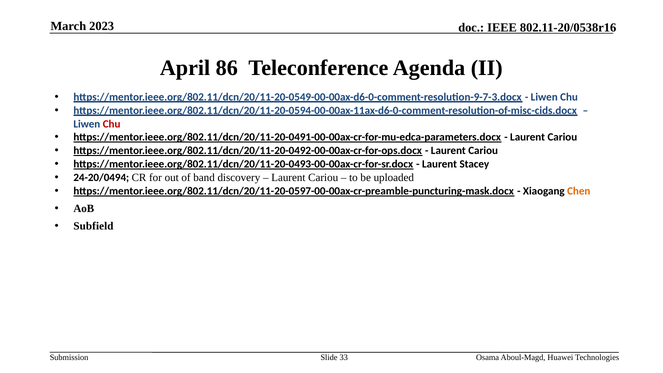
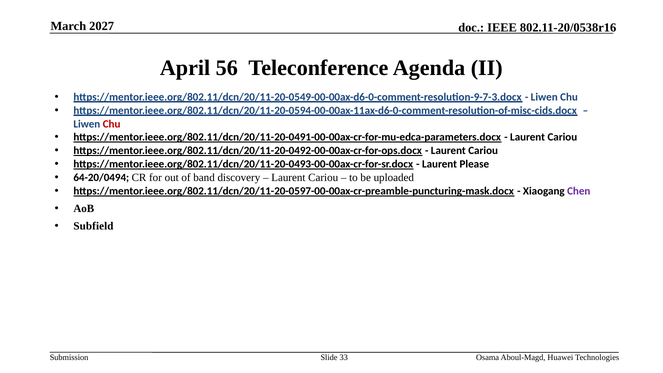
2023: 2023 -> 2027 (102, 26)
86: 86 -> 56 (227, 68)
Stacey: Stacey -> Please (474, 164)
24-20/0494: 24-20/0494 -> 64-20/0494 (101, 178)
Chen colour: orange -> purple (579, 191)
